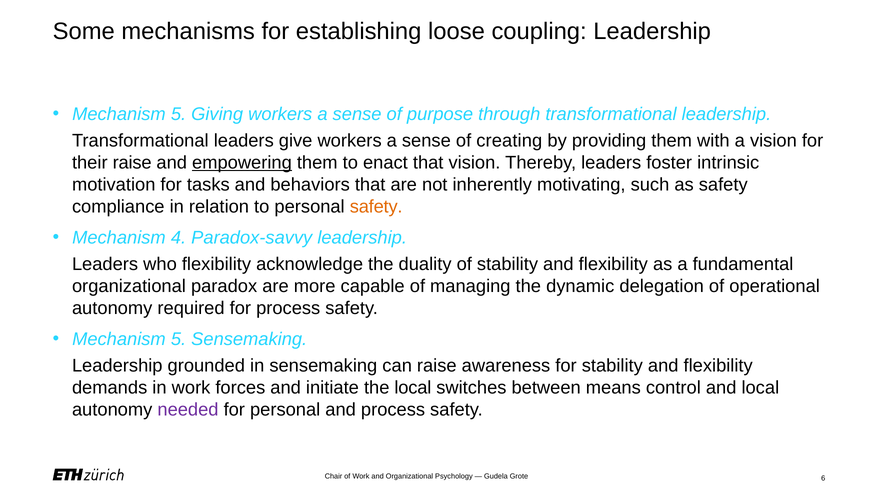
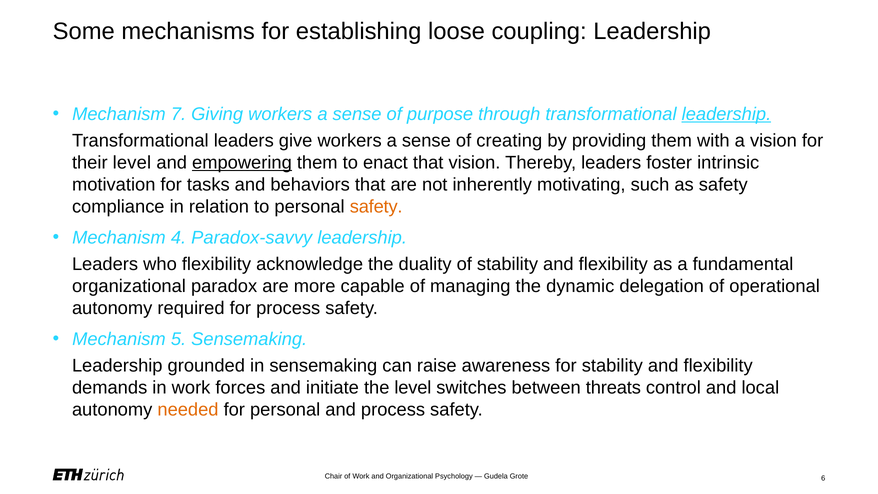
5: 5 -> 7 (179, 114)
leadership underline: none -> present (726, 114)
their raise: raise -> level (132, 162)
the local: local -> level (413, 388)
means: means -> threats (613, 388)
needed colour: purple -> orange (188, 410)
